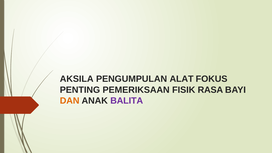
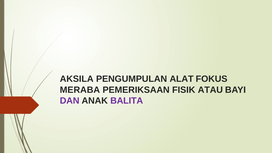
PENTING: PENTING -> MERABA (80, 90)
RASA: RASA -> ATAU (210, 90)
DAN colour: orange -> purple (70, 101)
